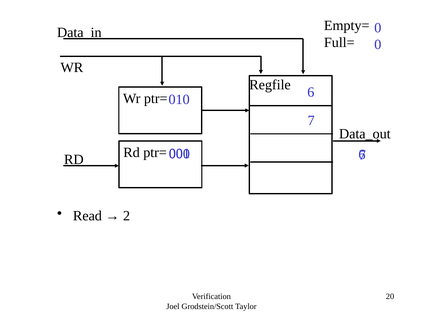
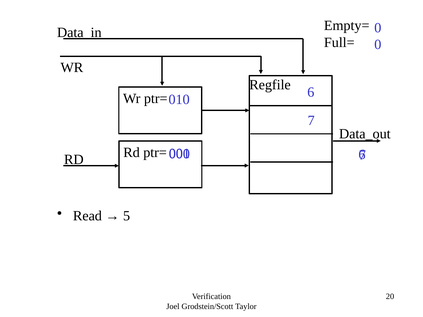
2: 2 -> 5 (127, 216)
